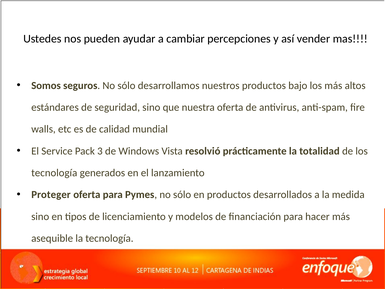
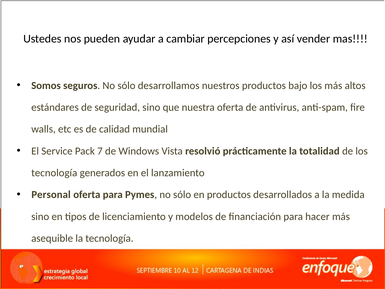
3: 3 -> 7 (100, 151)
Proteger: Proteger -> Personal (51, 195)
